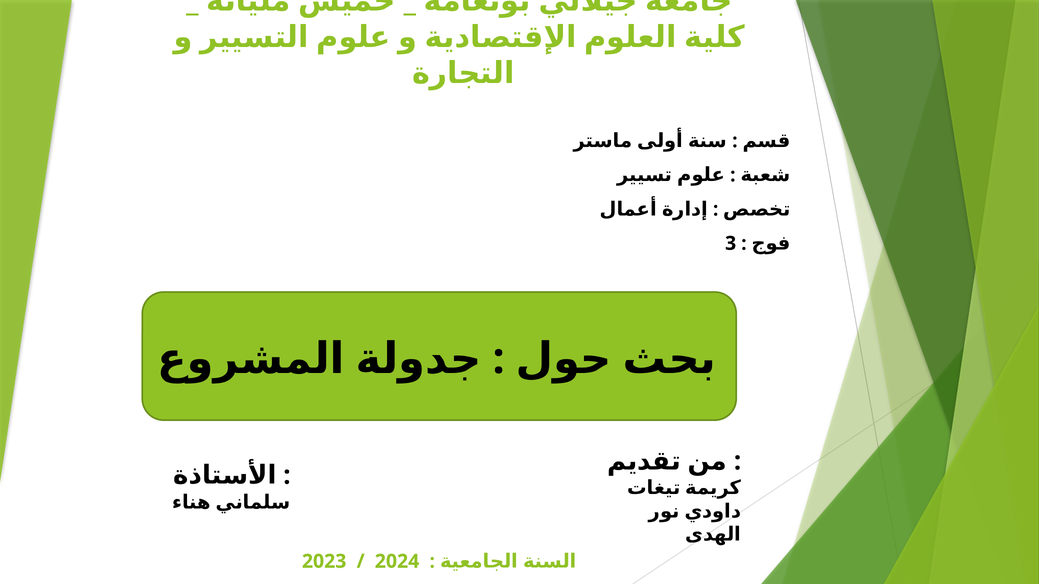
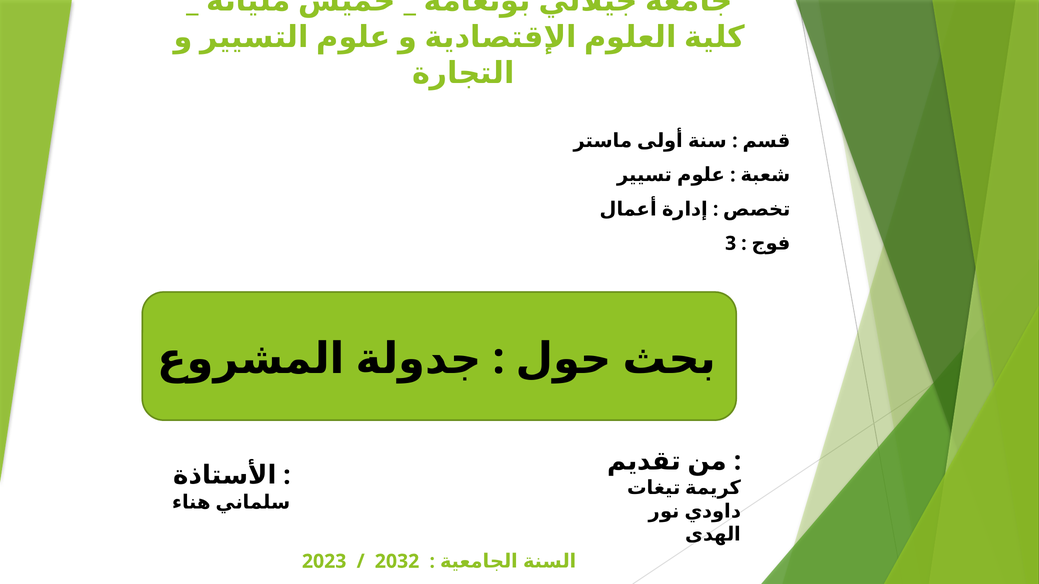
2024: 2024 -> 2032 (397, 562)
